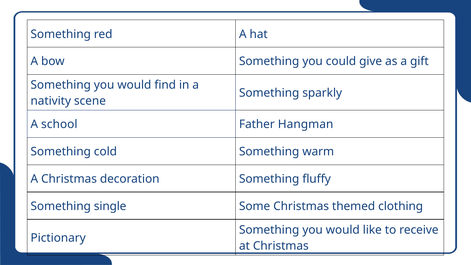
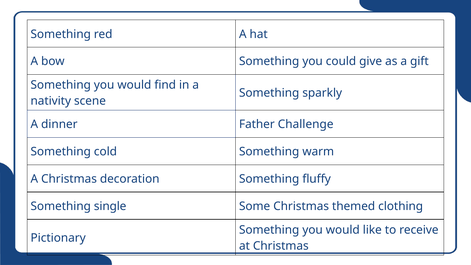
school: school -> dinner (59, 124)
Hangman: Hangman -> Challenge (306, 124)
